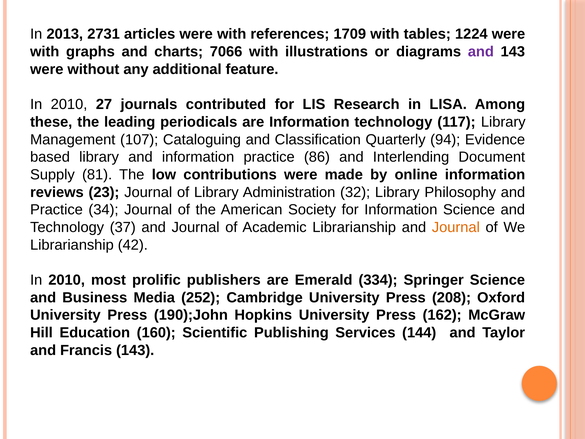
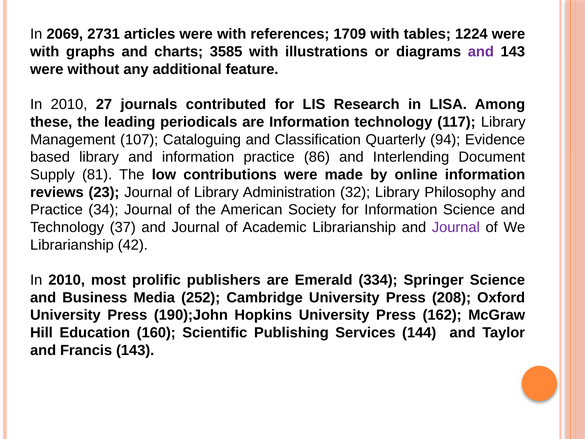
2013: 2013 -> 2069 (65, 34)
7066: 7066 -> 3585 (226, 52)
Journal colour: orange -> purple (456, 227)
